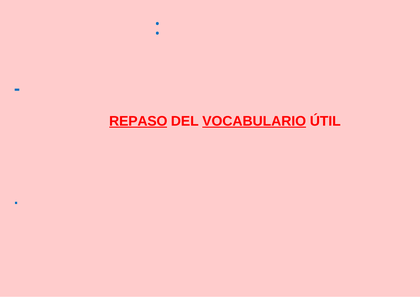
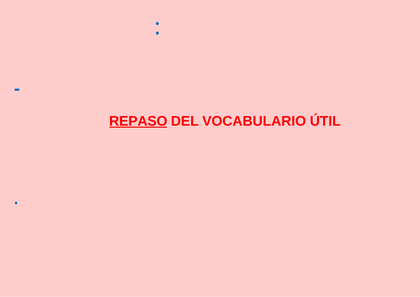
VOCABULARIO underline: present -> none (254, 121)
